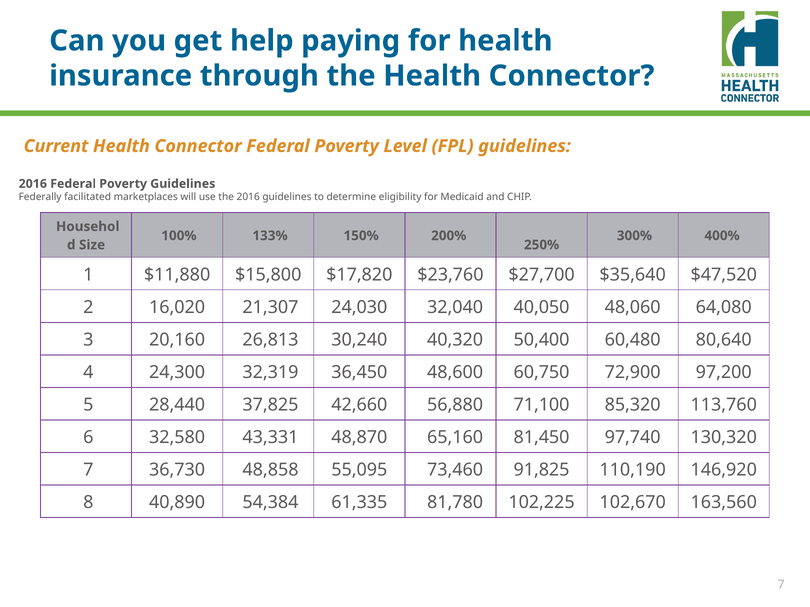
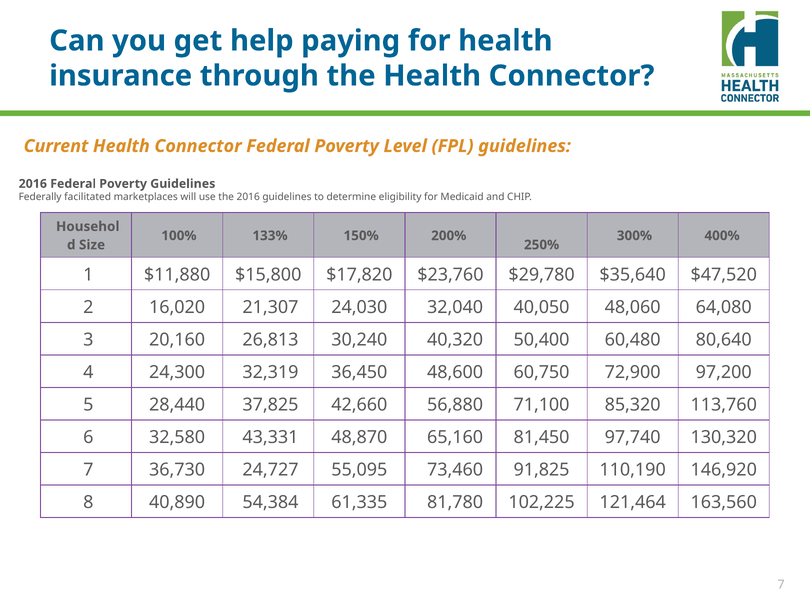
$27,700: $27,700 -> $29,780 (542, 275)
48,858: 48,858 -> 24,727 (271, 470)
102,670: 102,670 -> 121,464 (633, 503)
